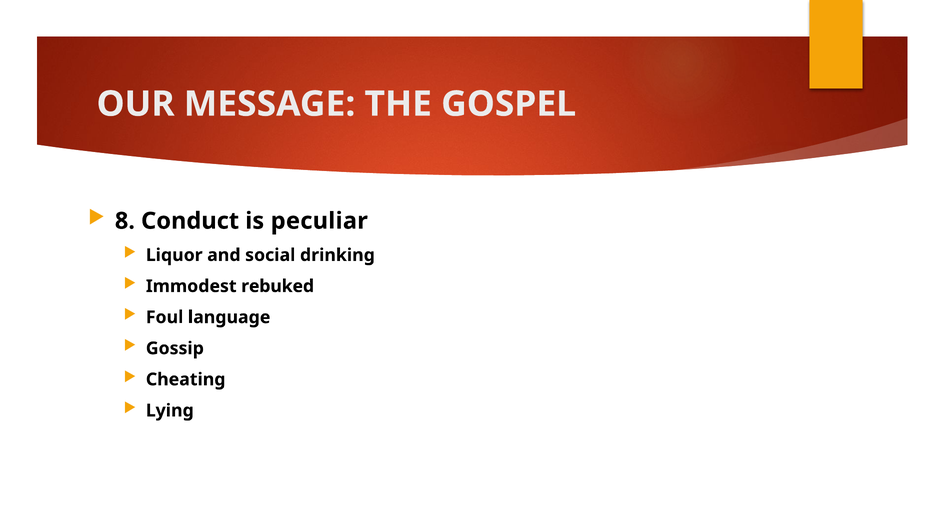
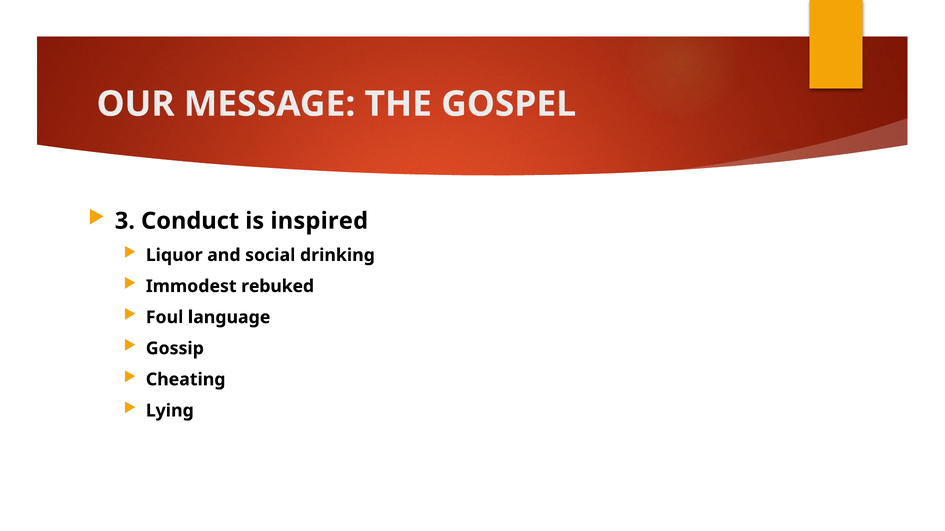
8: 8 -> 3 (125, 221)
peculiar: peculiar -> inspired (319, 221)
